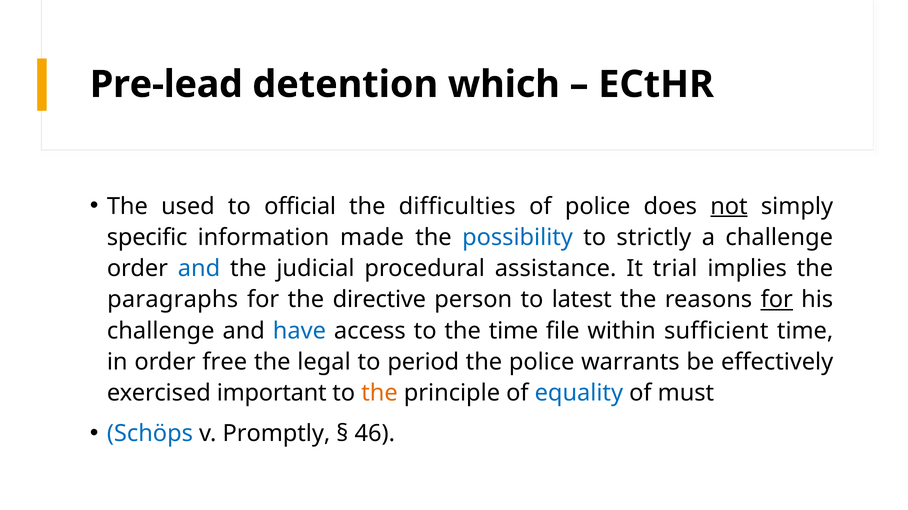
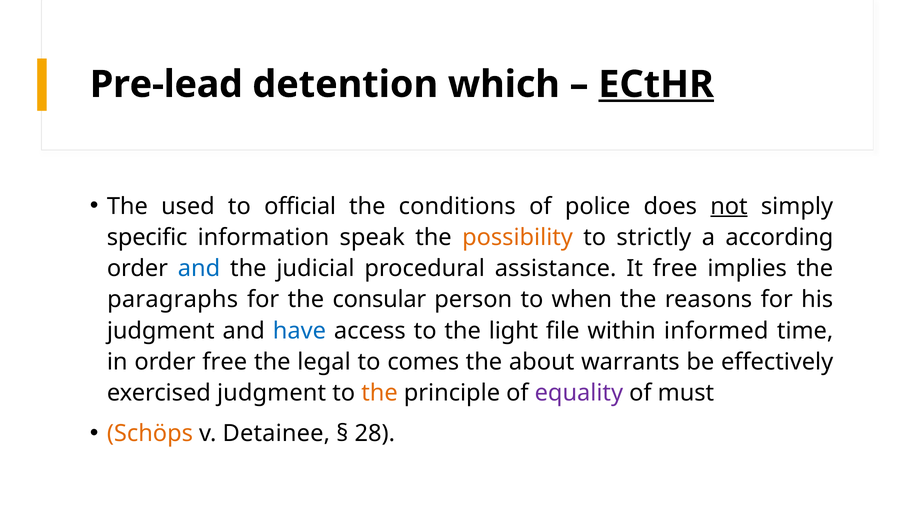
ECtHR underline: none -> present (656, 85)
difficulties: difficulties -> conditions (457, 207)
made: made -> speak (372, 238)
possibility colour: blue -> orange (518, 238)
a challenge: challenge -> according (779, 238)
It trial: trial -> free (675, 269)
directive: directive -> consular (379, 300)
latest: latest -> when (582, 300)
for underline: present -> none (777, 300)
challenge: challenge -> judgment (161, 331)
the time: time -> light (513, 331)
sufficient: sufficient -> informed (716, 331)
period: period -> comes (423, 363)
the police: police -> about (542, 363)
exercised important: important -> judgment (272, 394)
equality colour: blue -> purple (579, 394)
Schöps colour: blue -> orange (150, 434)
Promptly: Promptly -> Detainee (276, 434)
46: 46 -> 28 (375, 434)
